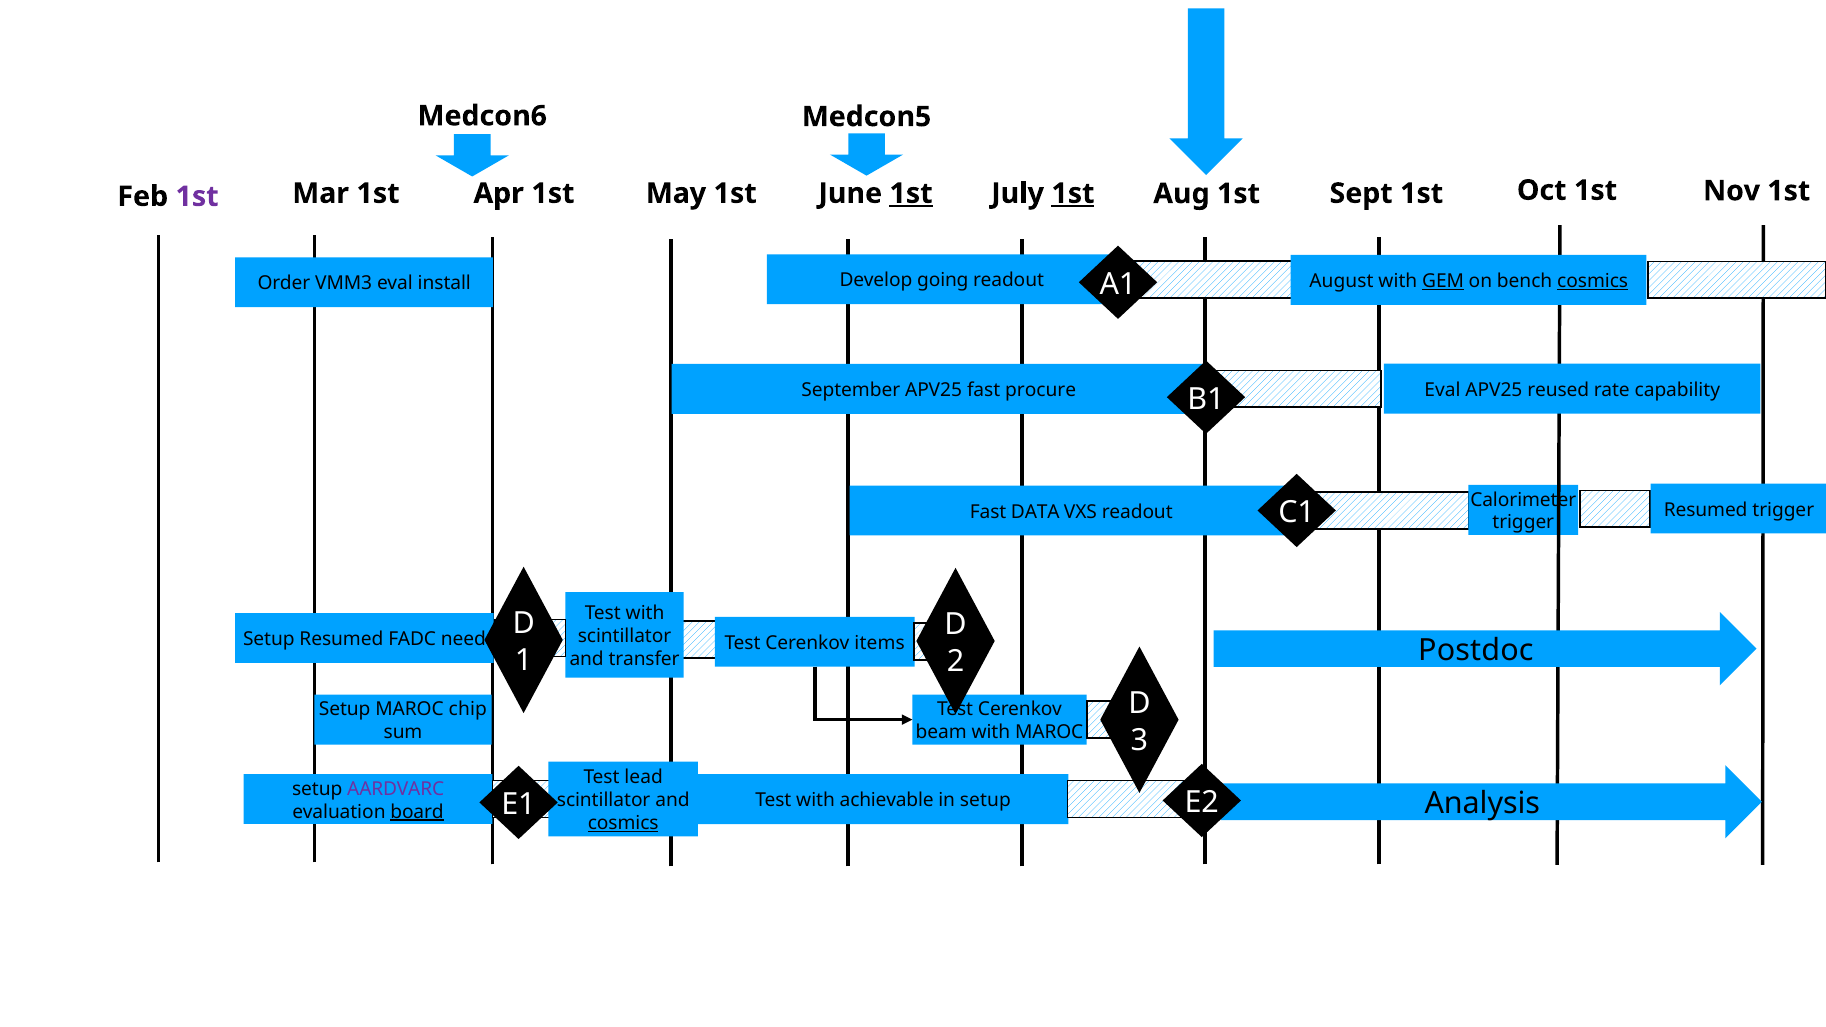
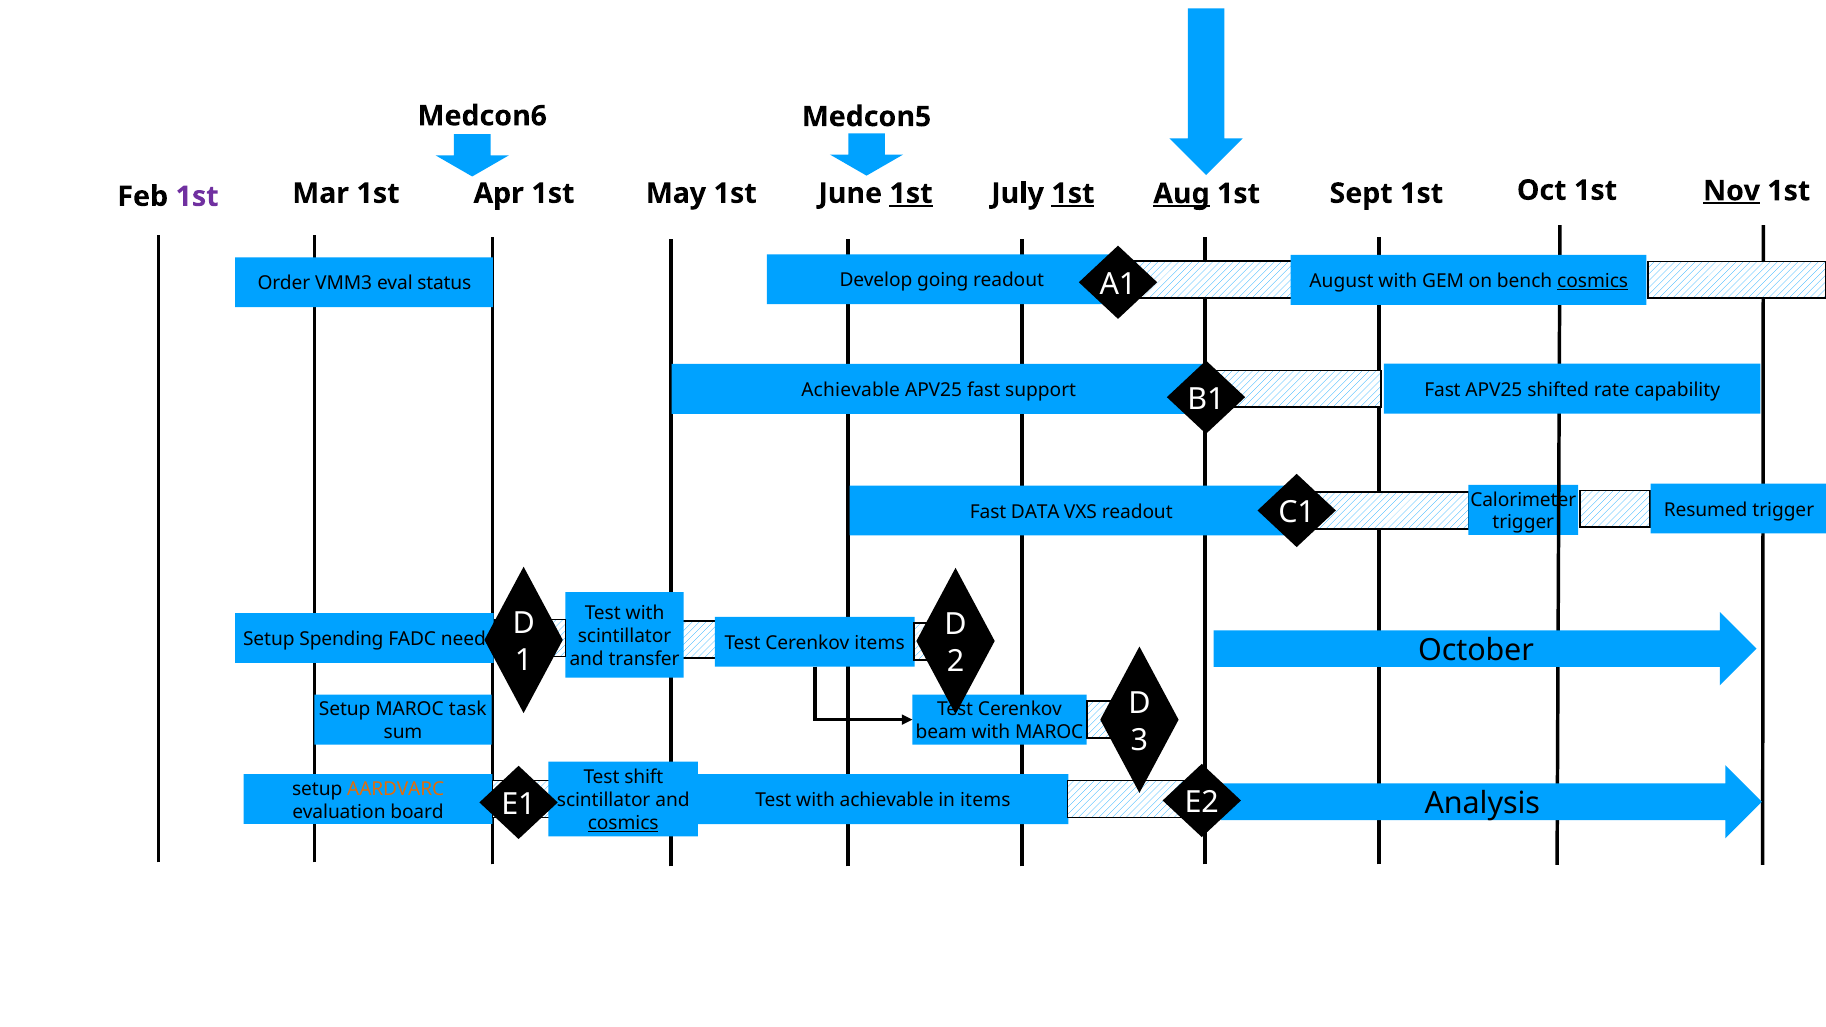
Nov underline: none -> present (1732, 191)
Aug underline: none -> present (1181, 194)
install: install -> status (444, 284)
GEM underline: present -> none (1443, 281)
Eval: Eval -> Fast (1443, 390)
reused: reused -> shifted (1558, 390)
September: September -> Achievable (851, 390)
procure: procure -> support (1041, 390)
Setup Resumed: Resumed -> Spending (341, 639)
Postdoc: Postdoc -> October (1476, 651)
chip: chip -> task (468, 710)
lead: lead -> shift (644, 778)
AARDVARC colour: purple -> orange (396, 789)
in setup: setup -> items (985, 801)
board underline: present -> none (417, 812)
